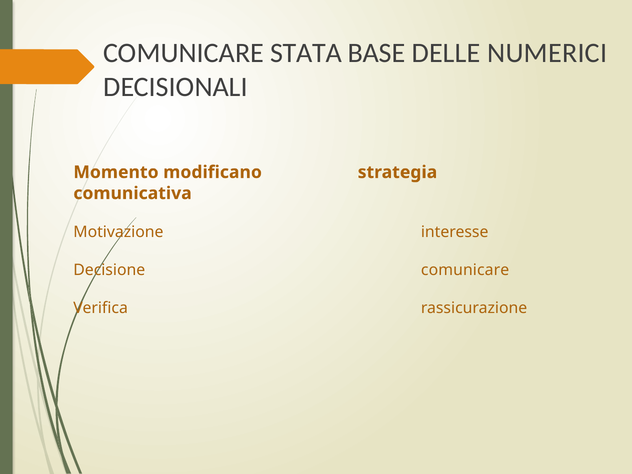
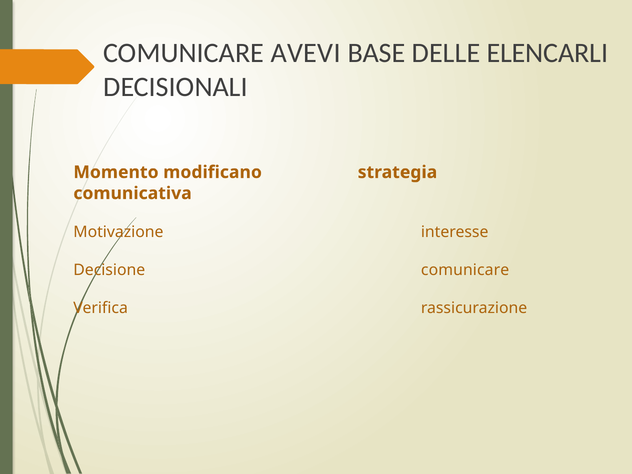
STATA: STATA -> AVEVI (306, 53)
NUMERICI: NUMERICI -> ELENCARLI (547, 53)
